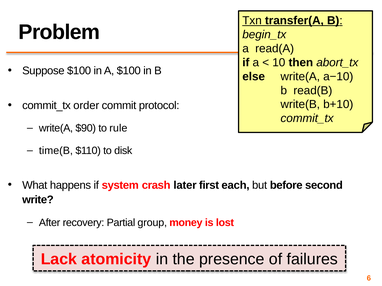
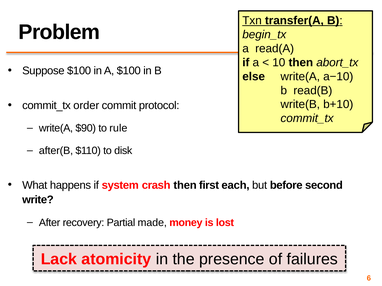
time(B: time(B -> after(B (56, 151)
crash later: later -> then (185, 185)
group: group -> made (152, 223)
